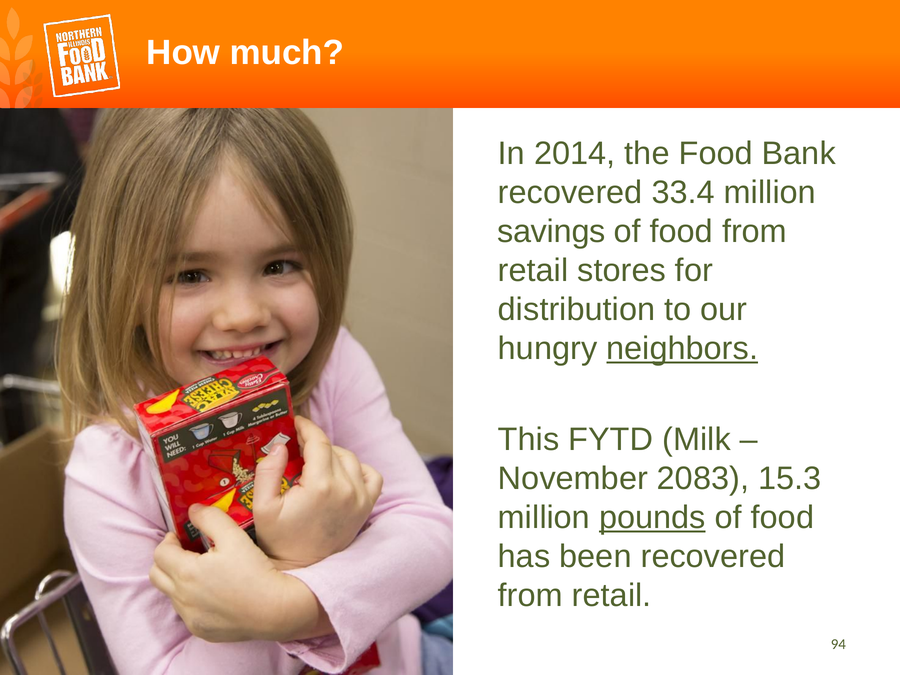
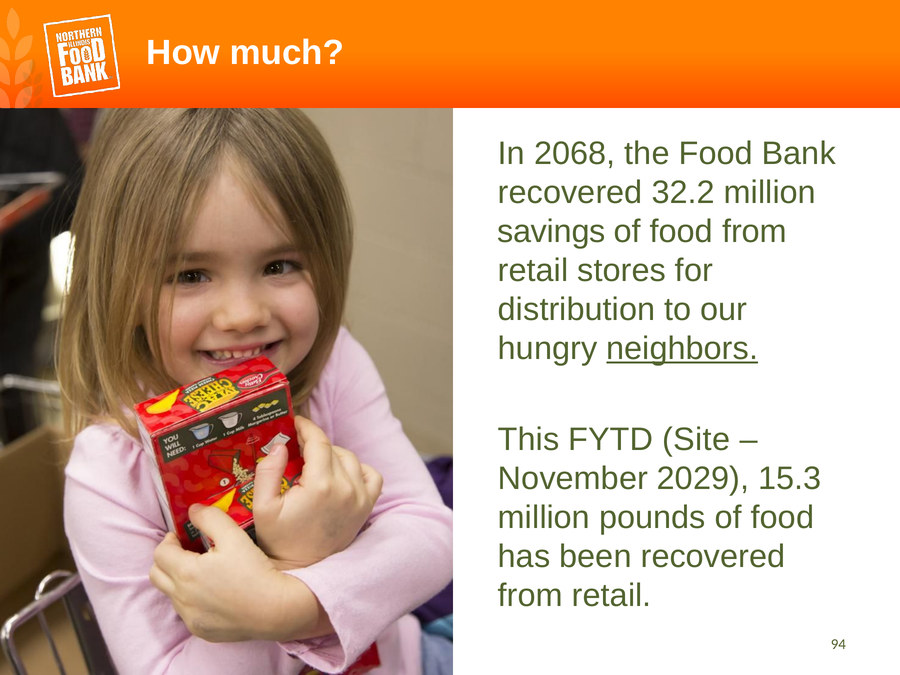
2014: 2014 -> 2068 (575, 154)
33.4: 33.4 -> 32.2 (683, 193)
Milk: Milk -> Site (696, 440)
2083: 2083 -> 2029 (703, 479)
pounds underline: present -> none (652, 518)
